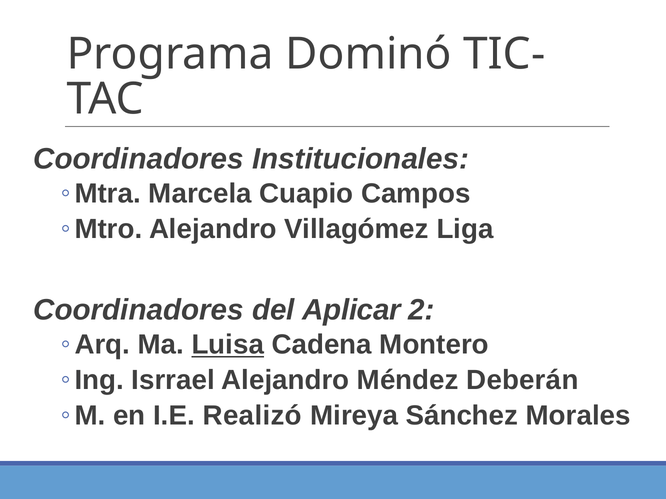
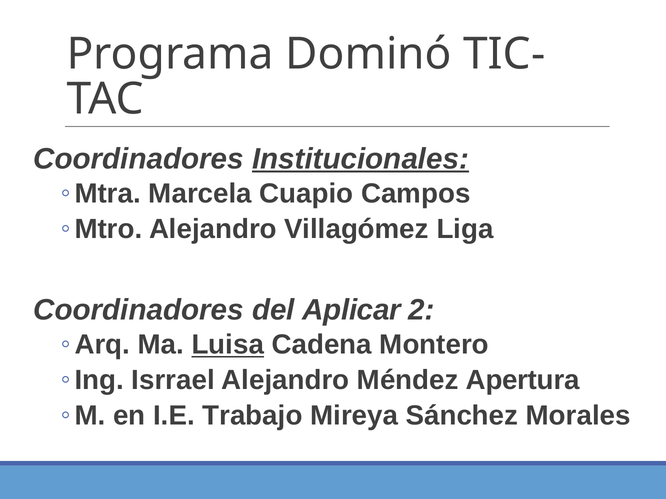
Institucionales underline: none -> present (360, 159)
Deberán: Deberán -> Apertura (523, 381)
Realizó: Realizó -> Trabajo (252, 416)
